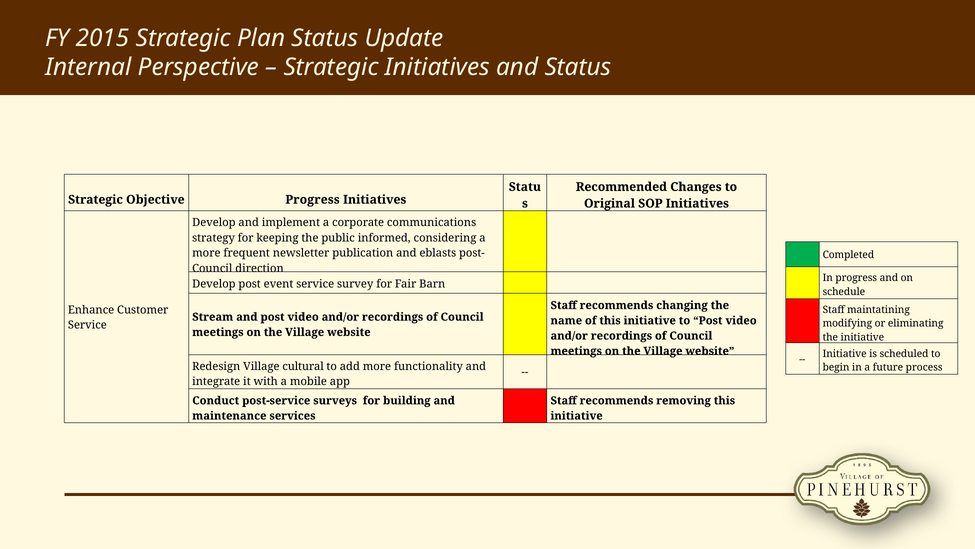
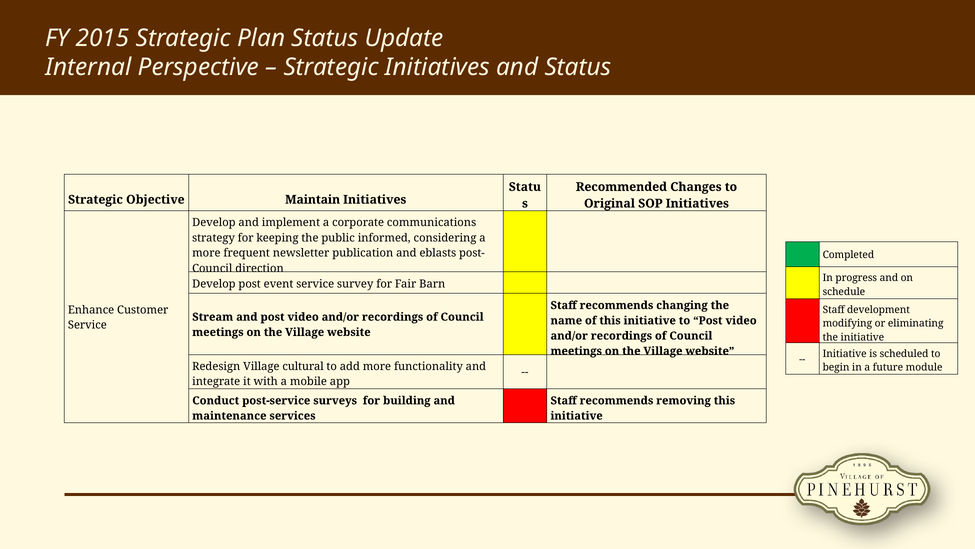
Objective Progress: Progress -> Maintain (313, 199)
maintatining: maintatining -> development (878, 309)
process: process -> module (924, 367)
